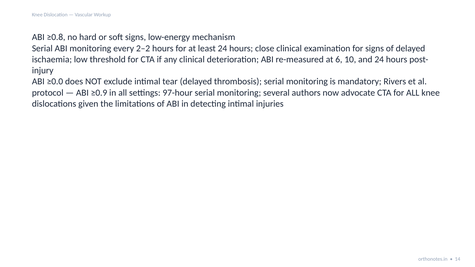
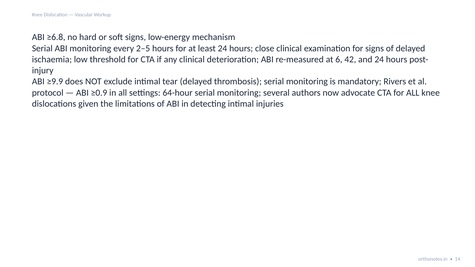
≥0.8: ≥0.8 -> ≥6.8 (56, 37)
2–2: 2–2 -> 2–5 (143, 48)
10: 10 -> 42 (350, 59)
≥0.0: ≥0.0 -> ≥9.9 (55, 82)
97-hour: 97-hour -> 64-hour (178, 93)
